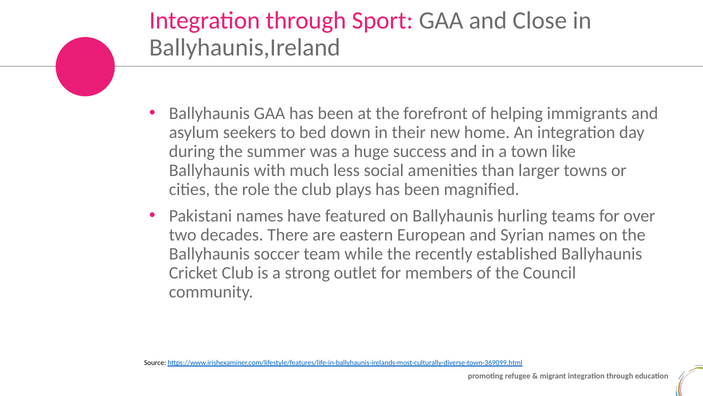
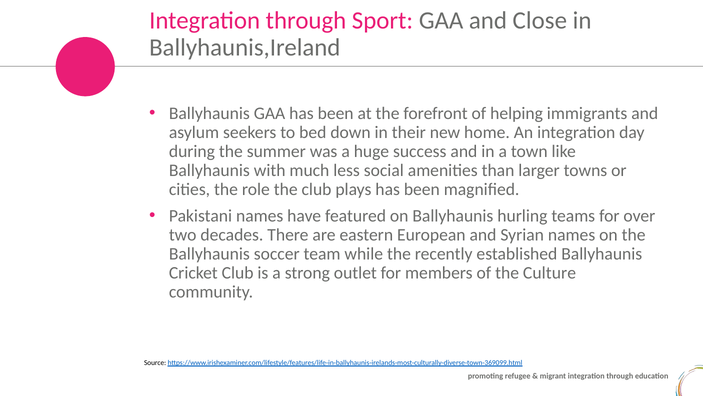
Council: Council -> Culture (549, 272)
